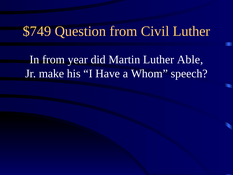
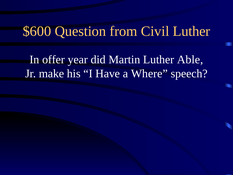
$749: $749 -> $600 (37, 31)
In from: from -> offer (54, 59)
Whom: Whom -> Where (149, 73)
